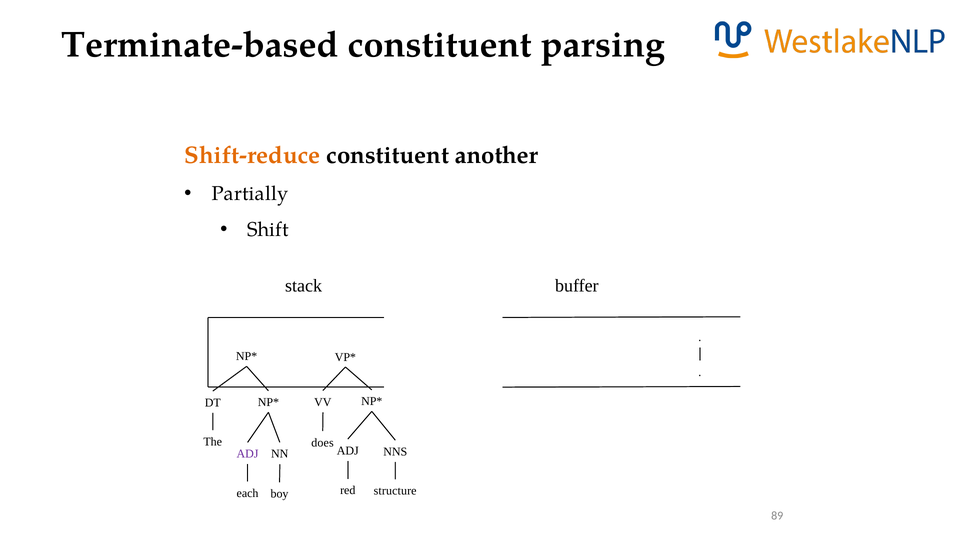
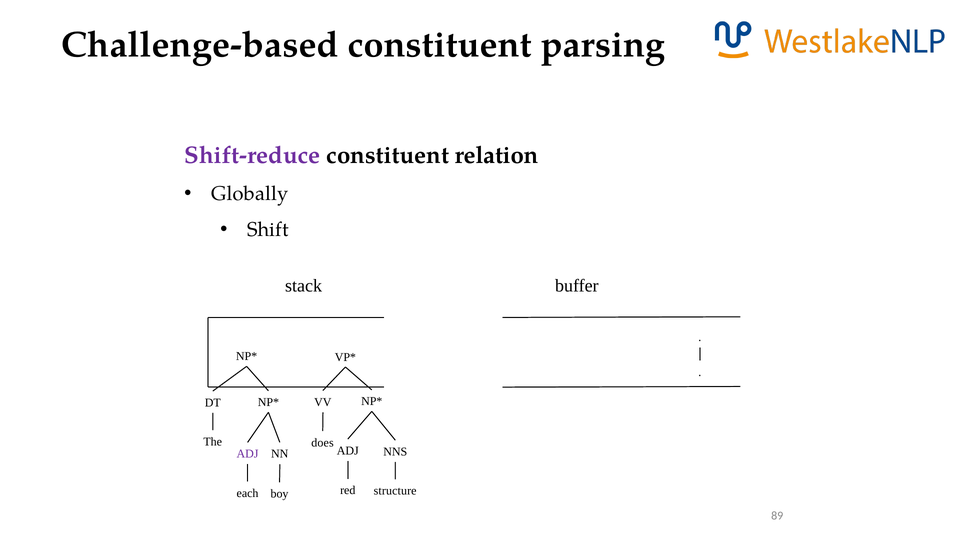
Terminate-based: Terminate-based -> Challenge-based (200, 45)
Shift-reduce colour: orange -> purple (252, 156)
another: another -> relation (497, 156)
Partially: Partially -> Globally (250, 194)
